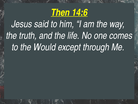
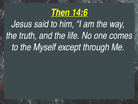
Would: Would -> Myself (45, 47)
